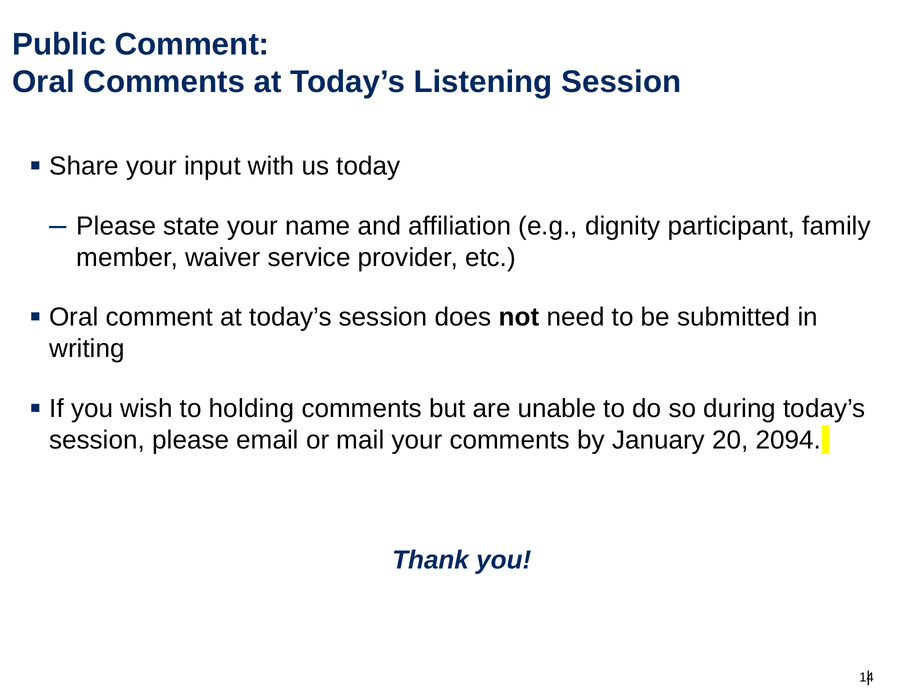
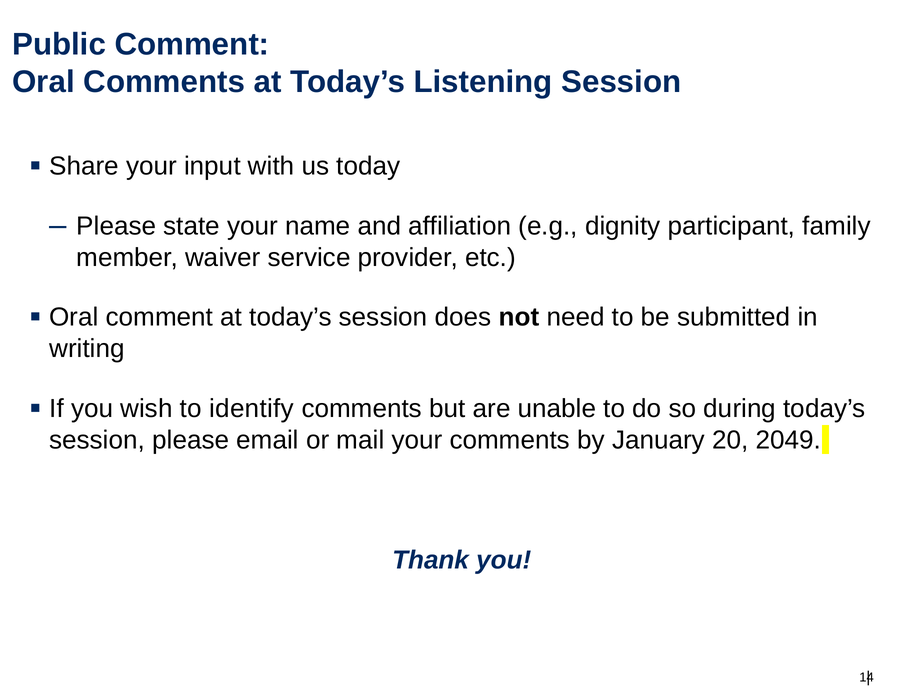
holding: holding -> identify (251, 409)
2094: 2094 -> 2049 (788, 440)
